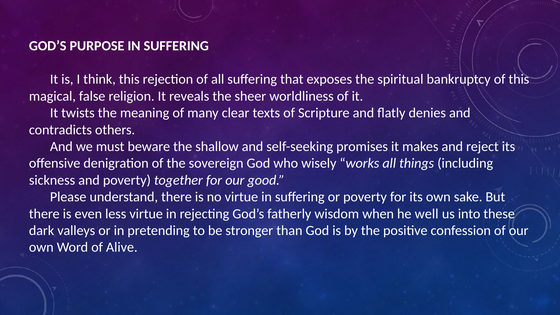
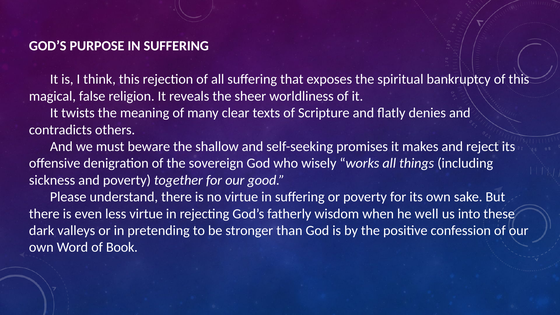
Alive: Alive -> Book (122, 247)
